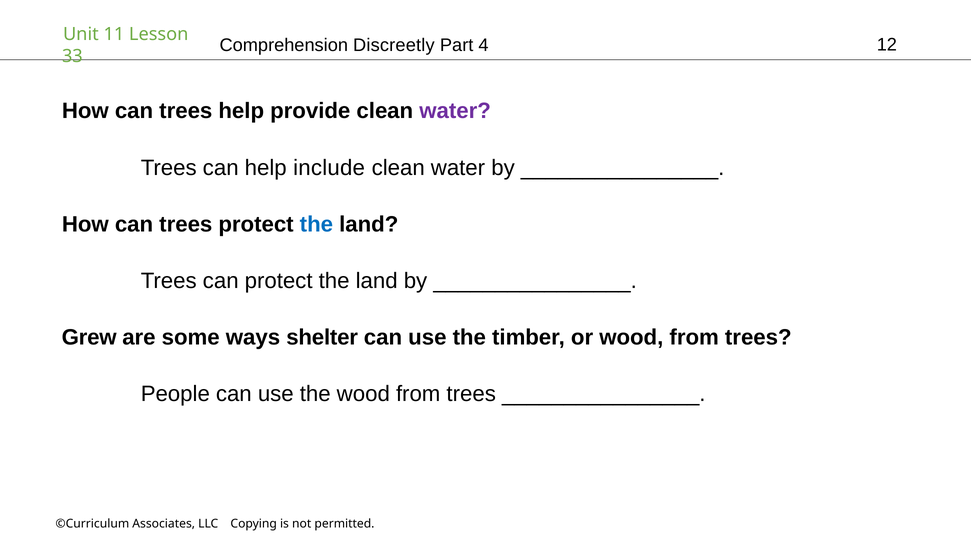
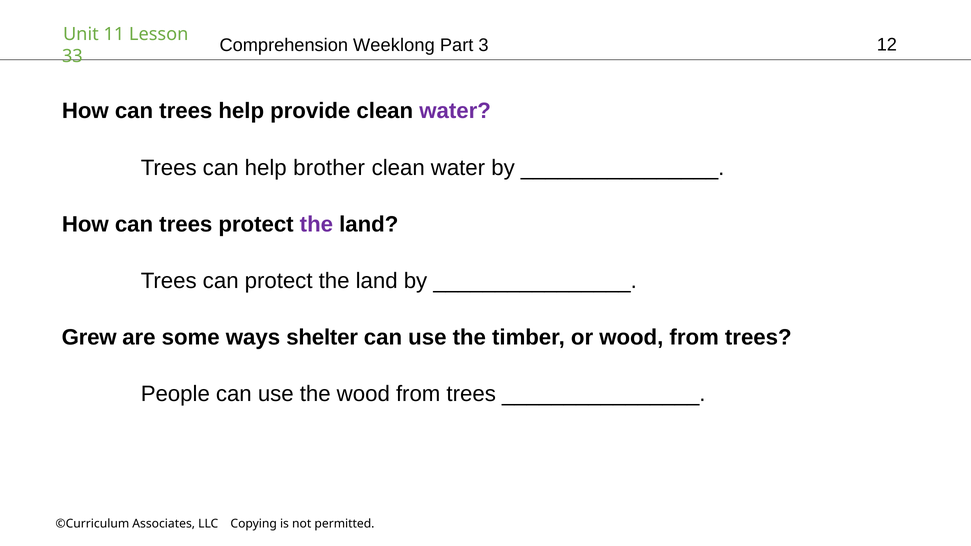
Discreetly: Discreetly -> Weeklong (394, 45)
4: 4 -> 3 (483, 45)
include: include -> brother (329, 168)
the colour: blue -> purple (316, 224)
